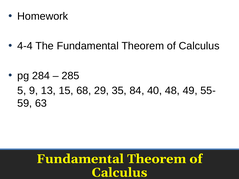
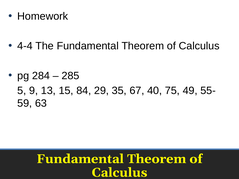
68: 68 -> 84 (84, 91)
84: 84 -> 67 (137, 91)
48: 48 -> 75 (172, 91)
